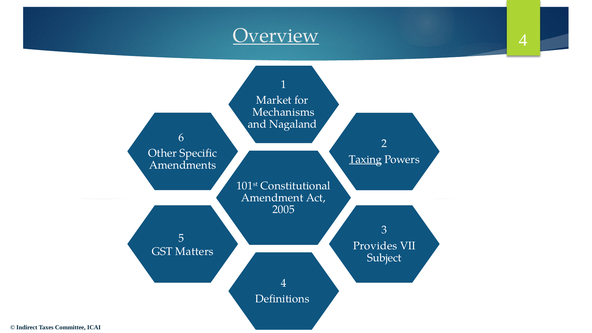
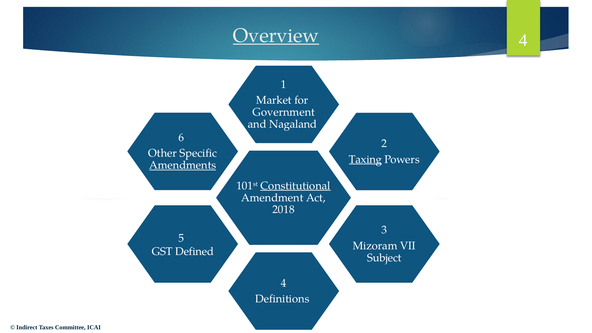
Mechanisms: Mechanisms -> Government (284, 112)
Amendments underline: none -> present (183, 165)
Constitutional underline: none -> present (296, 186)
2005: 2005 -> 2018 (283, 210)
Provides: Provides -> Mizoram (375, 246)
Matters: Matters -> Defined (195, 251)
